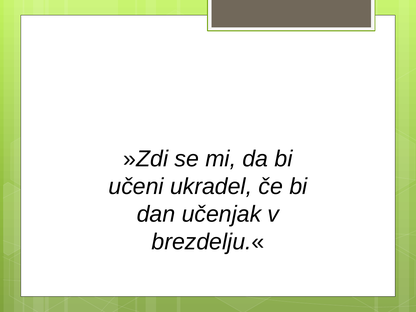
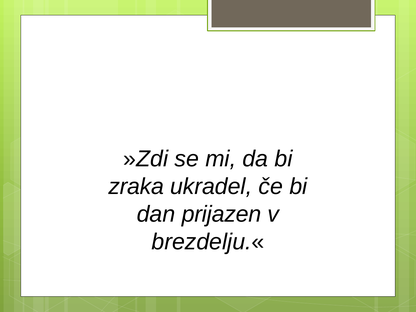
učeni: učeni -> zraka (136, 187)
učenjak: učenjak -> prijazen (222, 214)
